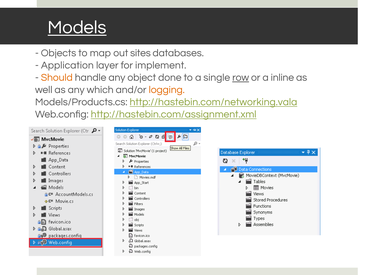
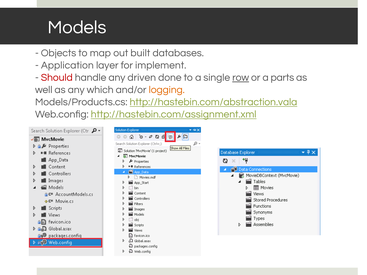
Models underline: present -> none (77, 27)
sites: sites -> built (140, 53)
Should colour: orange -> red (57, 78)
object: object -> driven (142, 78)
inline: inline -> parts (282, 78)
http://hastebin.com/networking.vala: http://hastebin.com/networking.vala -> http://hastebin.com/abstraction.vala (213, 102)
